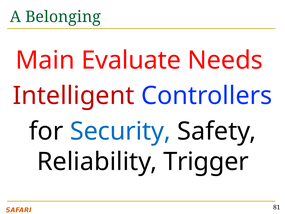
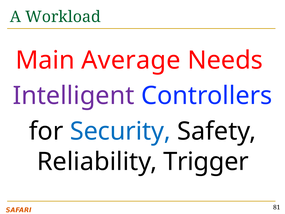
Belonging: Belonging -> Workload (63, 17)
Evaluate: Evaluate -> Average (131, 60)
Intelligent colour: red -> purple (74, 96)
